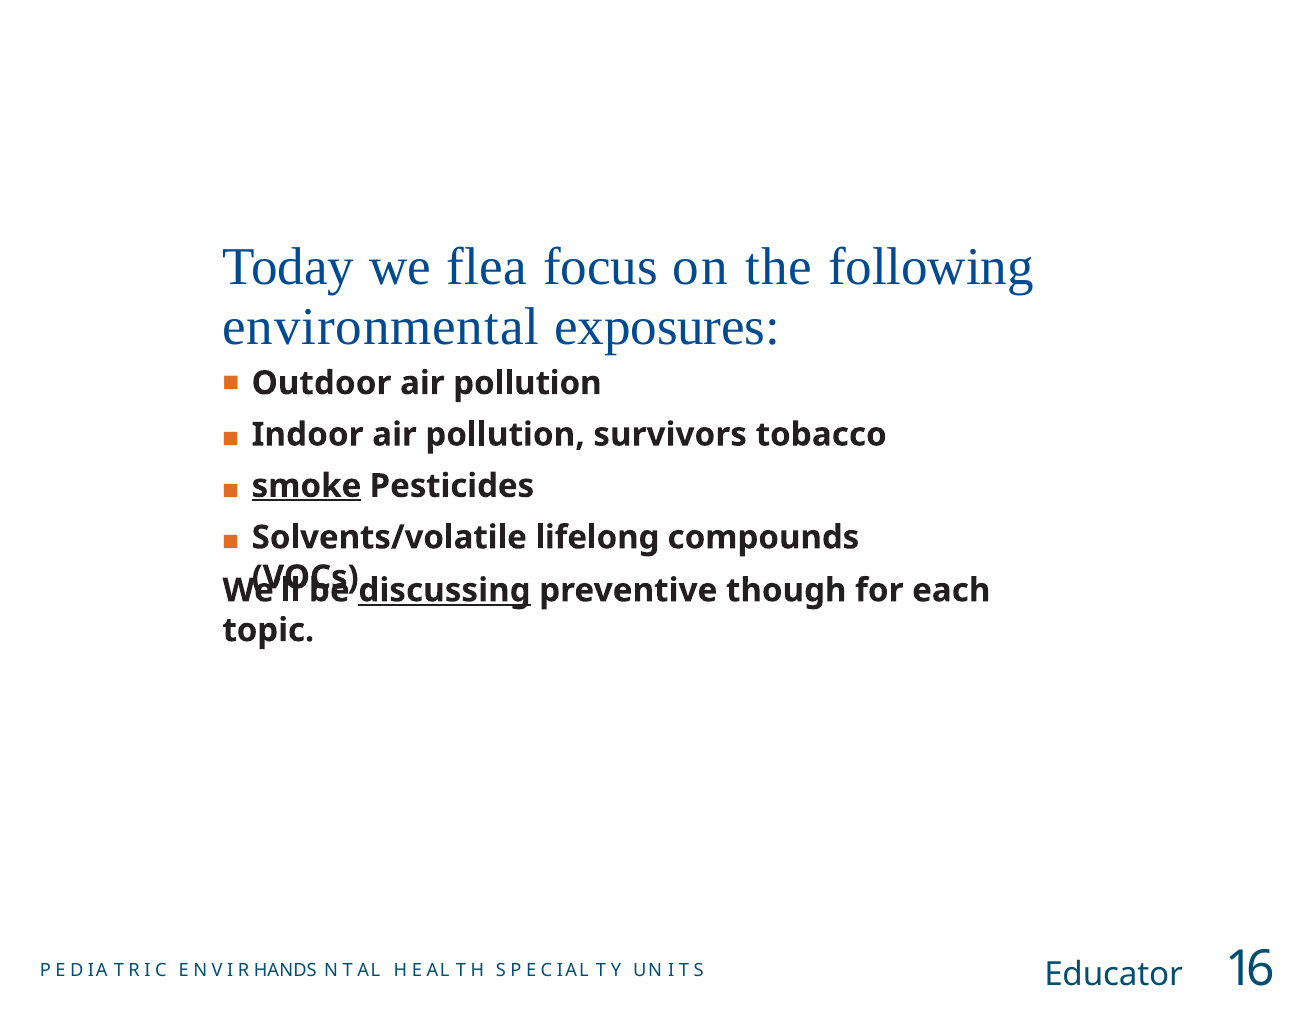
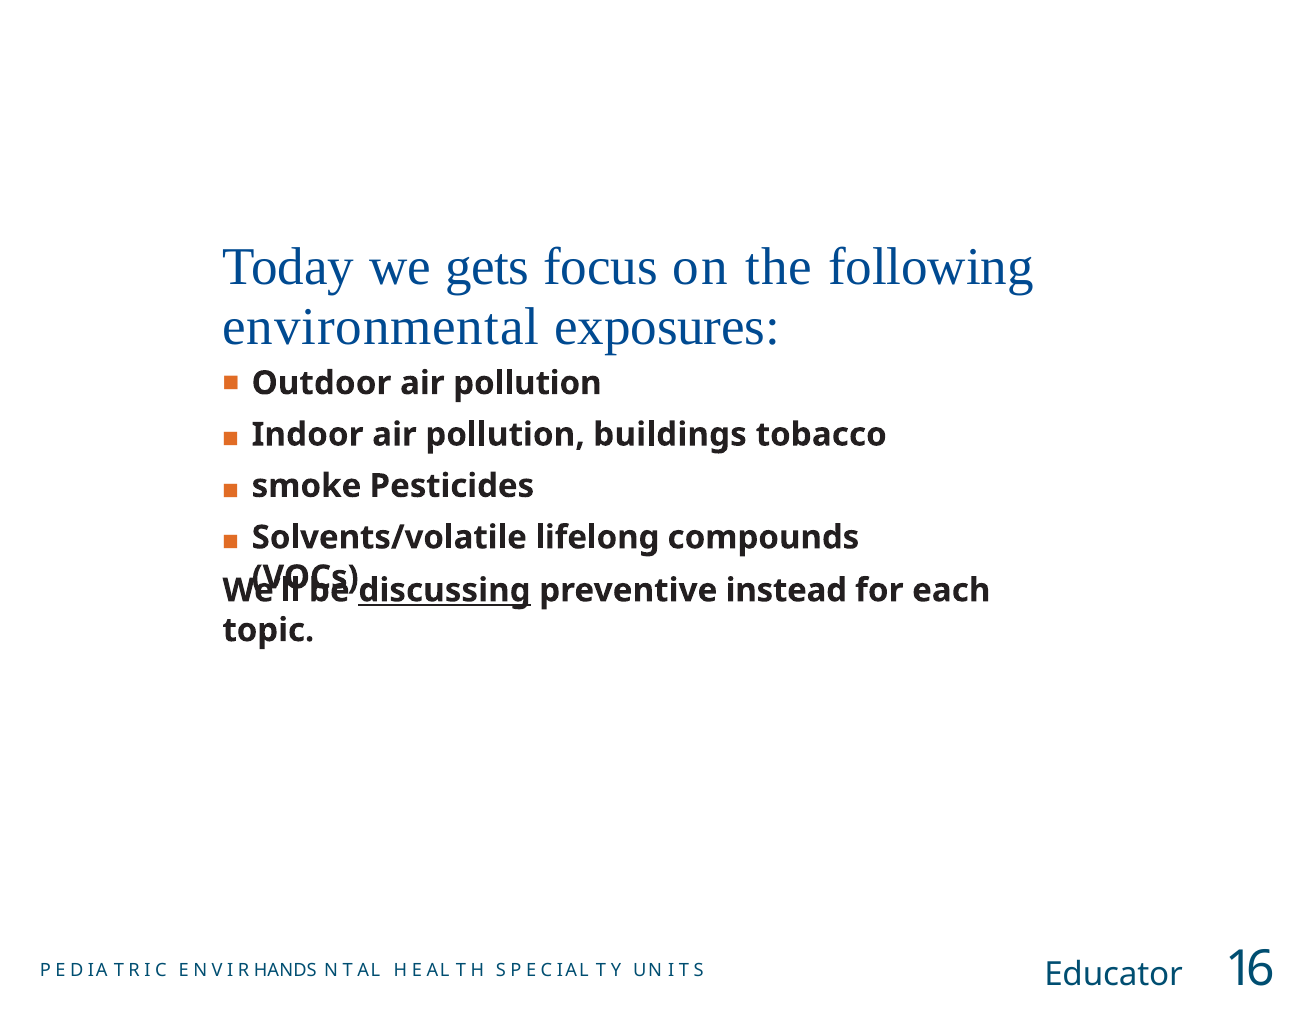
flea: flea -> gets (487, 267)
survivors: survivors -> buildings (670, 435)
smoke underline: present -> none (306, 486)
though: though -> instead (786, 590)
